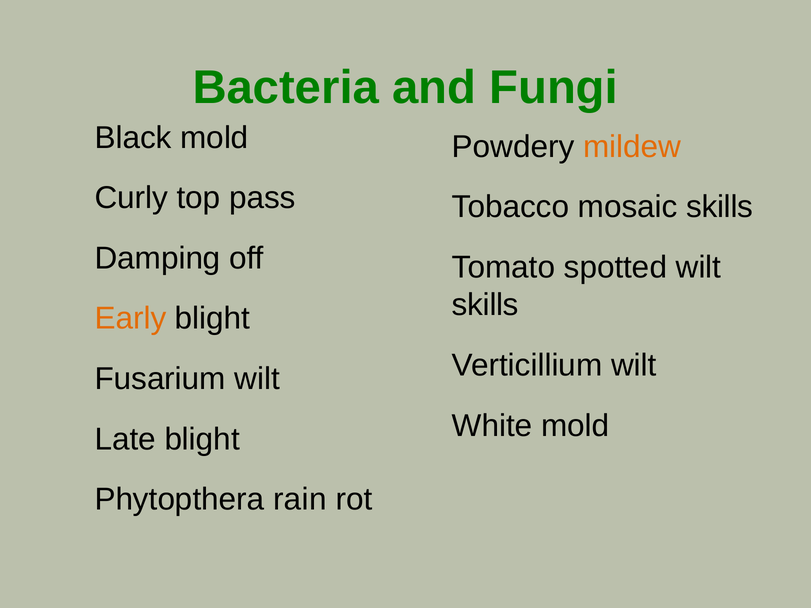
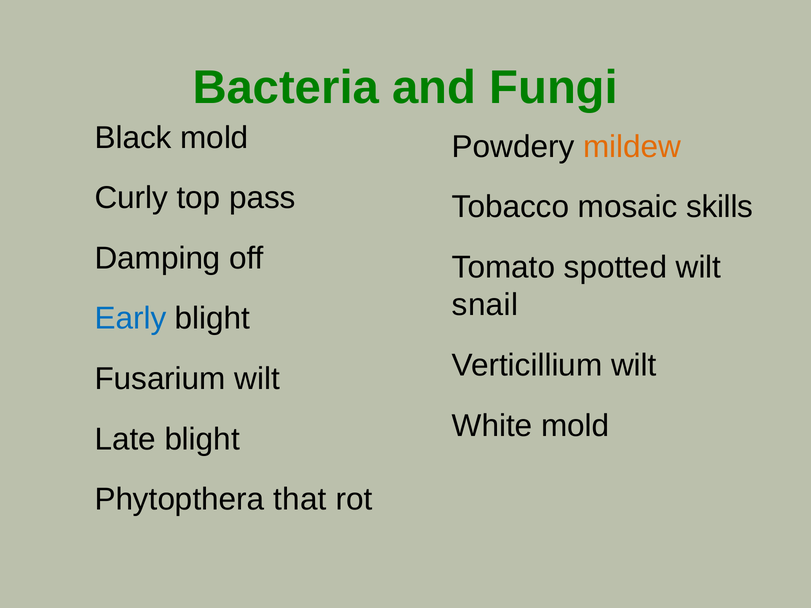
skills: skills -> snail (485, 305)
Early colour: orange -> blue (130, 319)
rain: rain -> that (300, 500)
